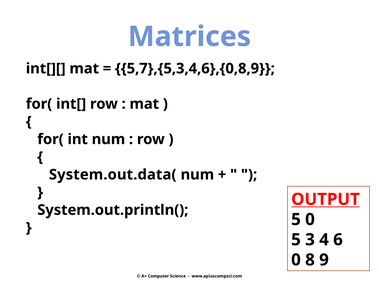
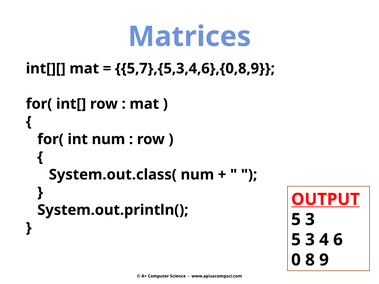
System.out.data(: System.out.data( -> System.out.class( (113, 175)
0: 0 -> 3 (310, 220)
